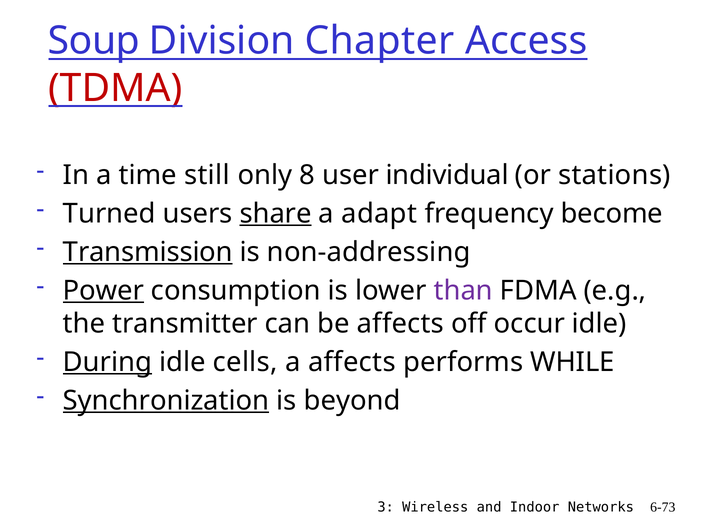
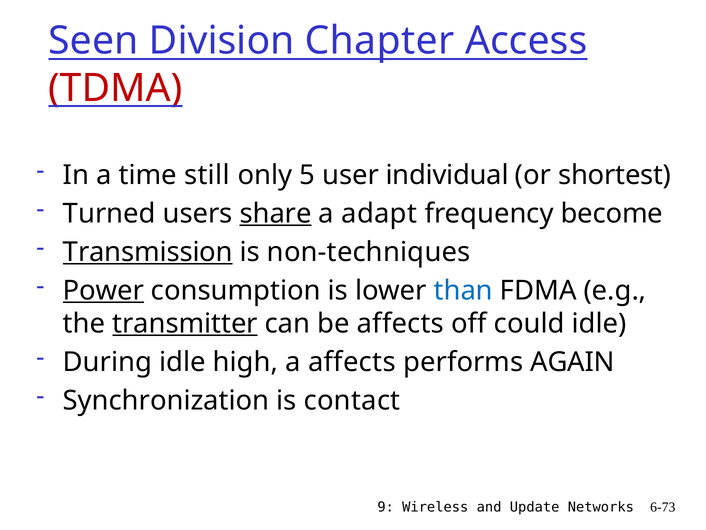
Soup: Soup -> Seen (93, 41)
8: 8 -> 5 (307, 175)
stations: stations -> shortest (615, 175)
non-addressing: non-addressing -> non-techniques (369, 252)
than colour: purple -> blue (463, 290)
transmitter underline: none -> present (185, 323)
occur: occur -> could (529, 323)
During underline: present -> none (108, 362)
cells: cells -> high (245, 362)
WHILE: WHILE -> AGAIN (572, 362)
Synchronization underline: present -> none (166, 400)
beyond: beyond -> contact (352, 400)
3: 3 -> 9 (386, 507)
Indoor: Indoor -> Update (535, 507)
